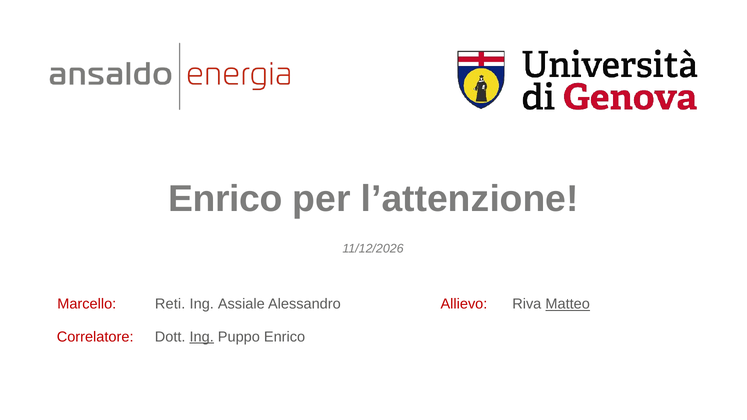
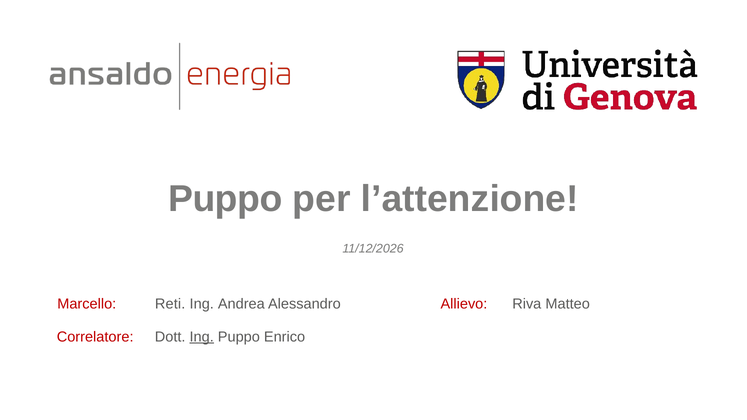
Enrico: Enrico -> Puppo (225, 199)
Assiale: Assiale -> Andrea (241, 304)
Matteo underline: present -> none (568, 304)
